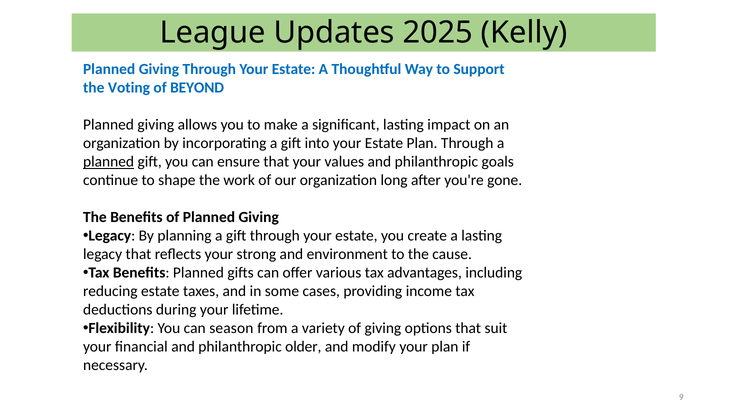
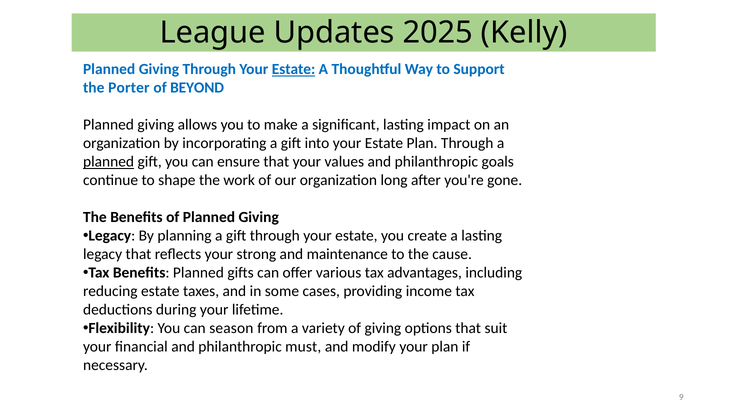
Estate underline: none -> present (294, 69)
Voting: Voting -> Porter (129, 88)
environment: environment -> maintenance (347, 254)
older: older -> must (303, 347)
